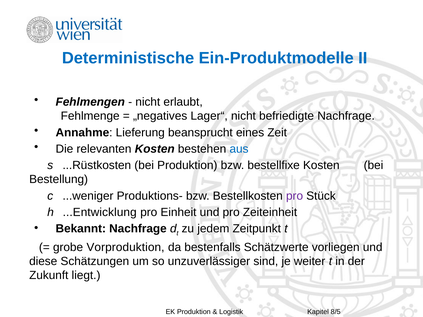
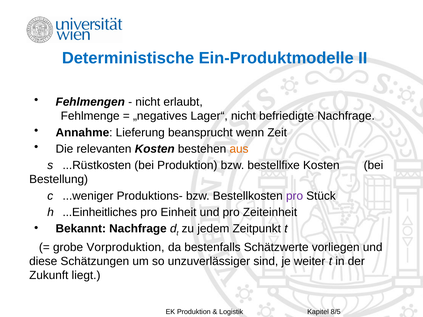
eines: eines -> wenn (250, 133)
aus colour: blue -> orange (239, 149)
...Entwicklung: ...Entwicklung -> ...Einheitliches (100, 212)
